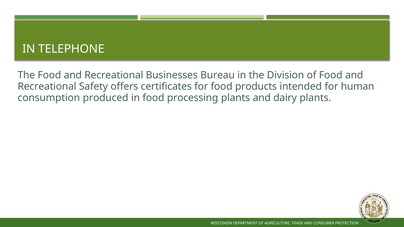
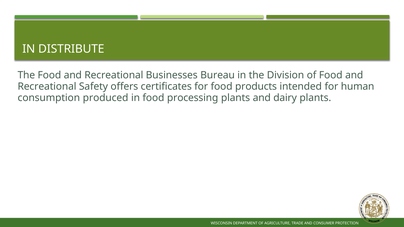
TELEPHONE: TELEPHONE -> DISTRIBUTE (71, 49)
